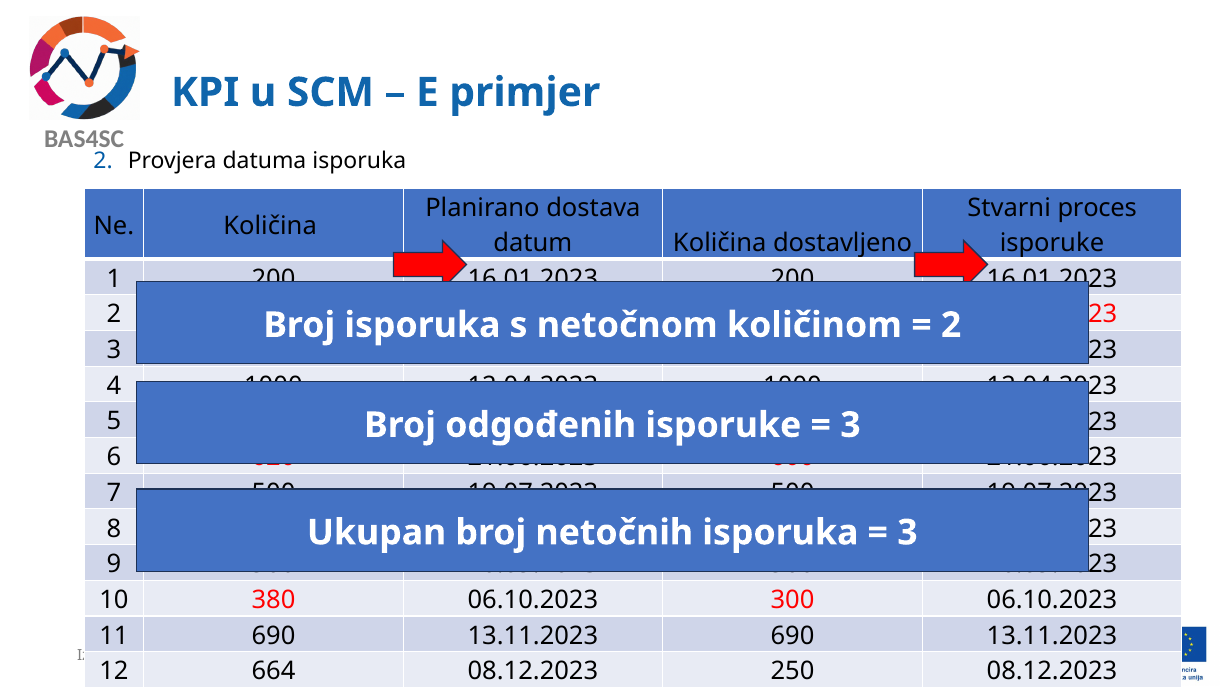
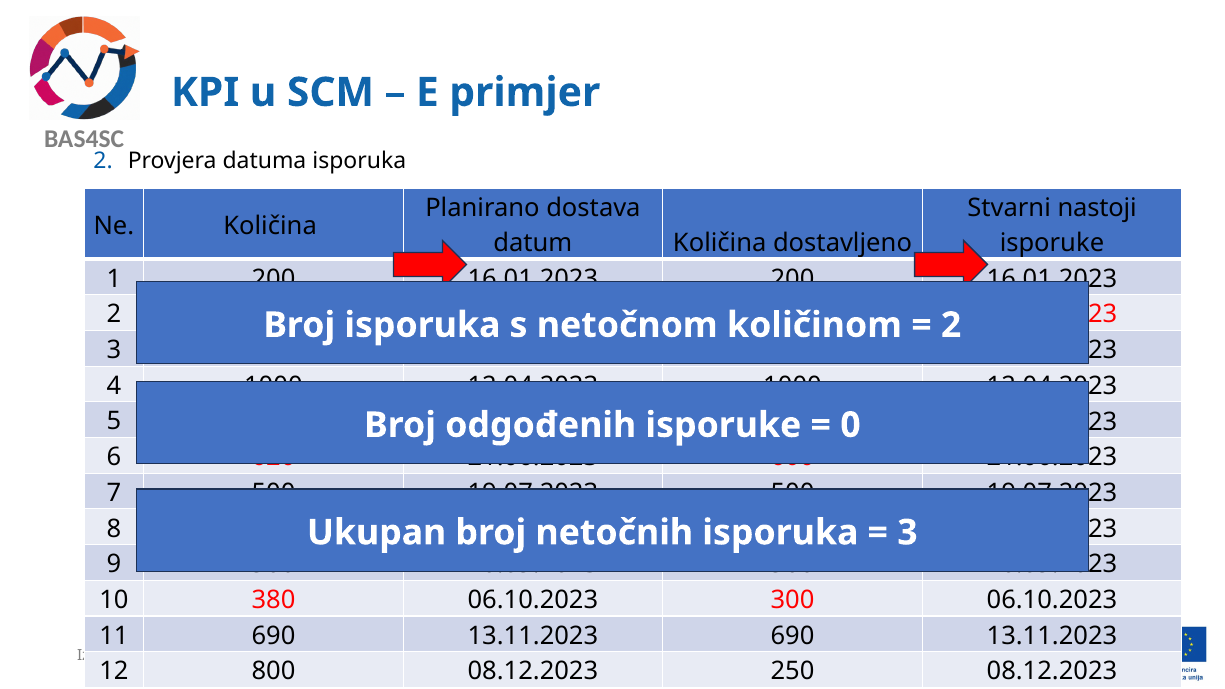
proces: proces -> nastoji (1097, 208)
3: 3 -> 0 (850, 425)
664: 664 -> 800 (273, 671)
